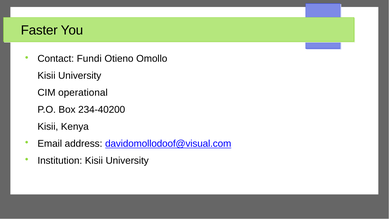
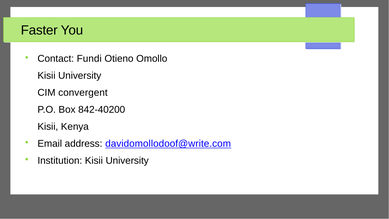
operational: operational -> convergent (83, 93)
234-40200: 234-40200 -> 842-40200 (102, 110)
davidomollodoof@visual.com: davidomollodoof@visual.com -> davidomollodoof@write.com (168, 143)
